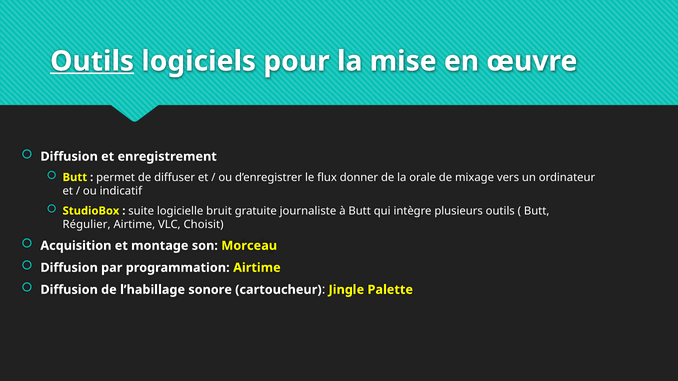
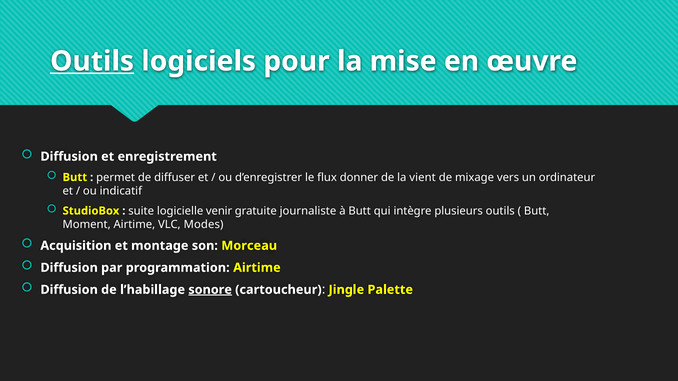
orale: orale -> vient (423, 177)
bruit: bruit -> venir (219, 211)
Régulier: Régulier -> Moment (87, 225)
Choisit: Choisit -> Modes (204, 225)
sonore underline: none -> present (210, 290)
